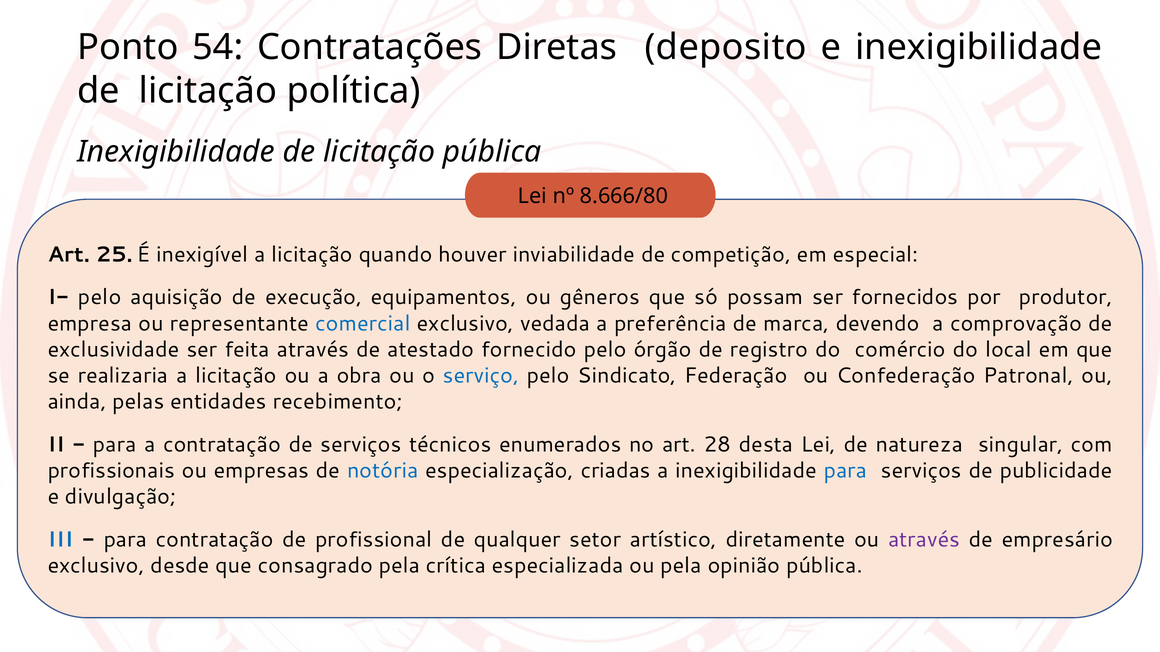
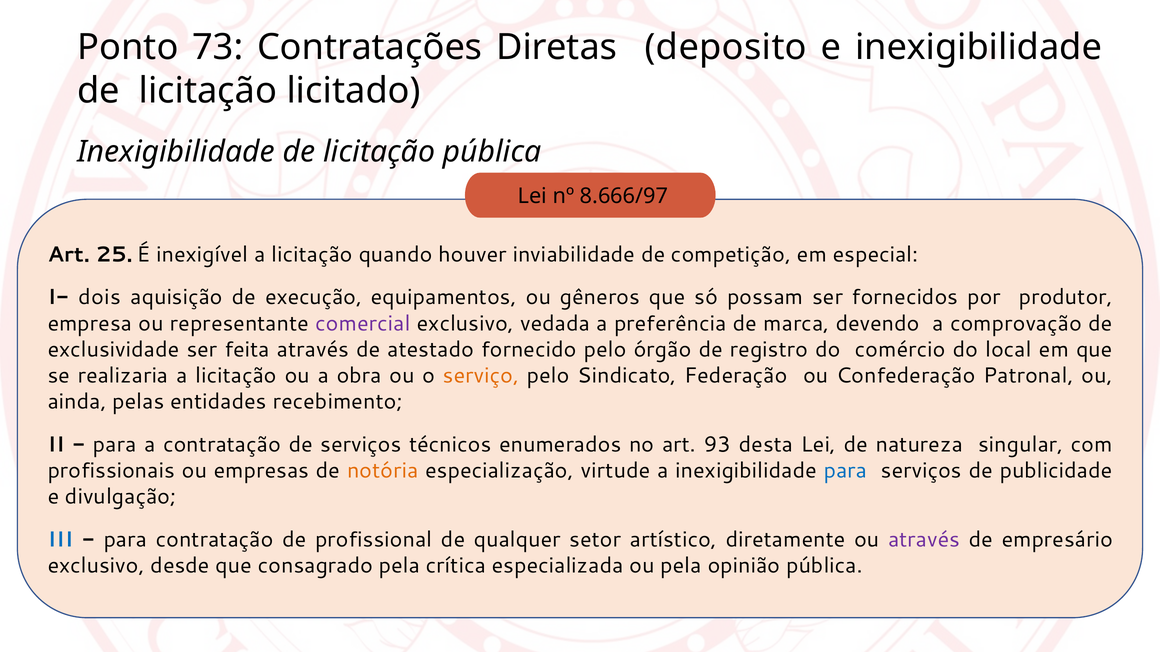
54: 54 -> 73 (218, 47)
política: política -> licitado (354, 91)
8.666/80: 8.666/80 -> 8.666/97 (624, 196)
I- pelo: pelo -> dois (100, 297)
comercial colour: blue -> purple (363, 324)
serviço colour: blue -> orange (481, 376)
28: 28 -> 93 (717, 445)
notória colour: blue -> orange (383, 471)
criadas: criadas -> virtude (615, 471)
